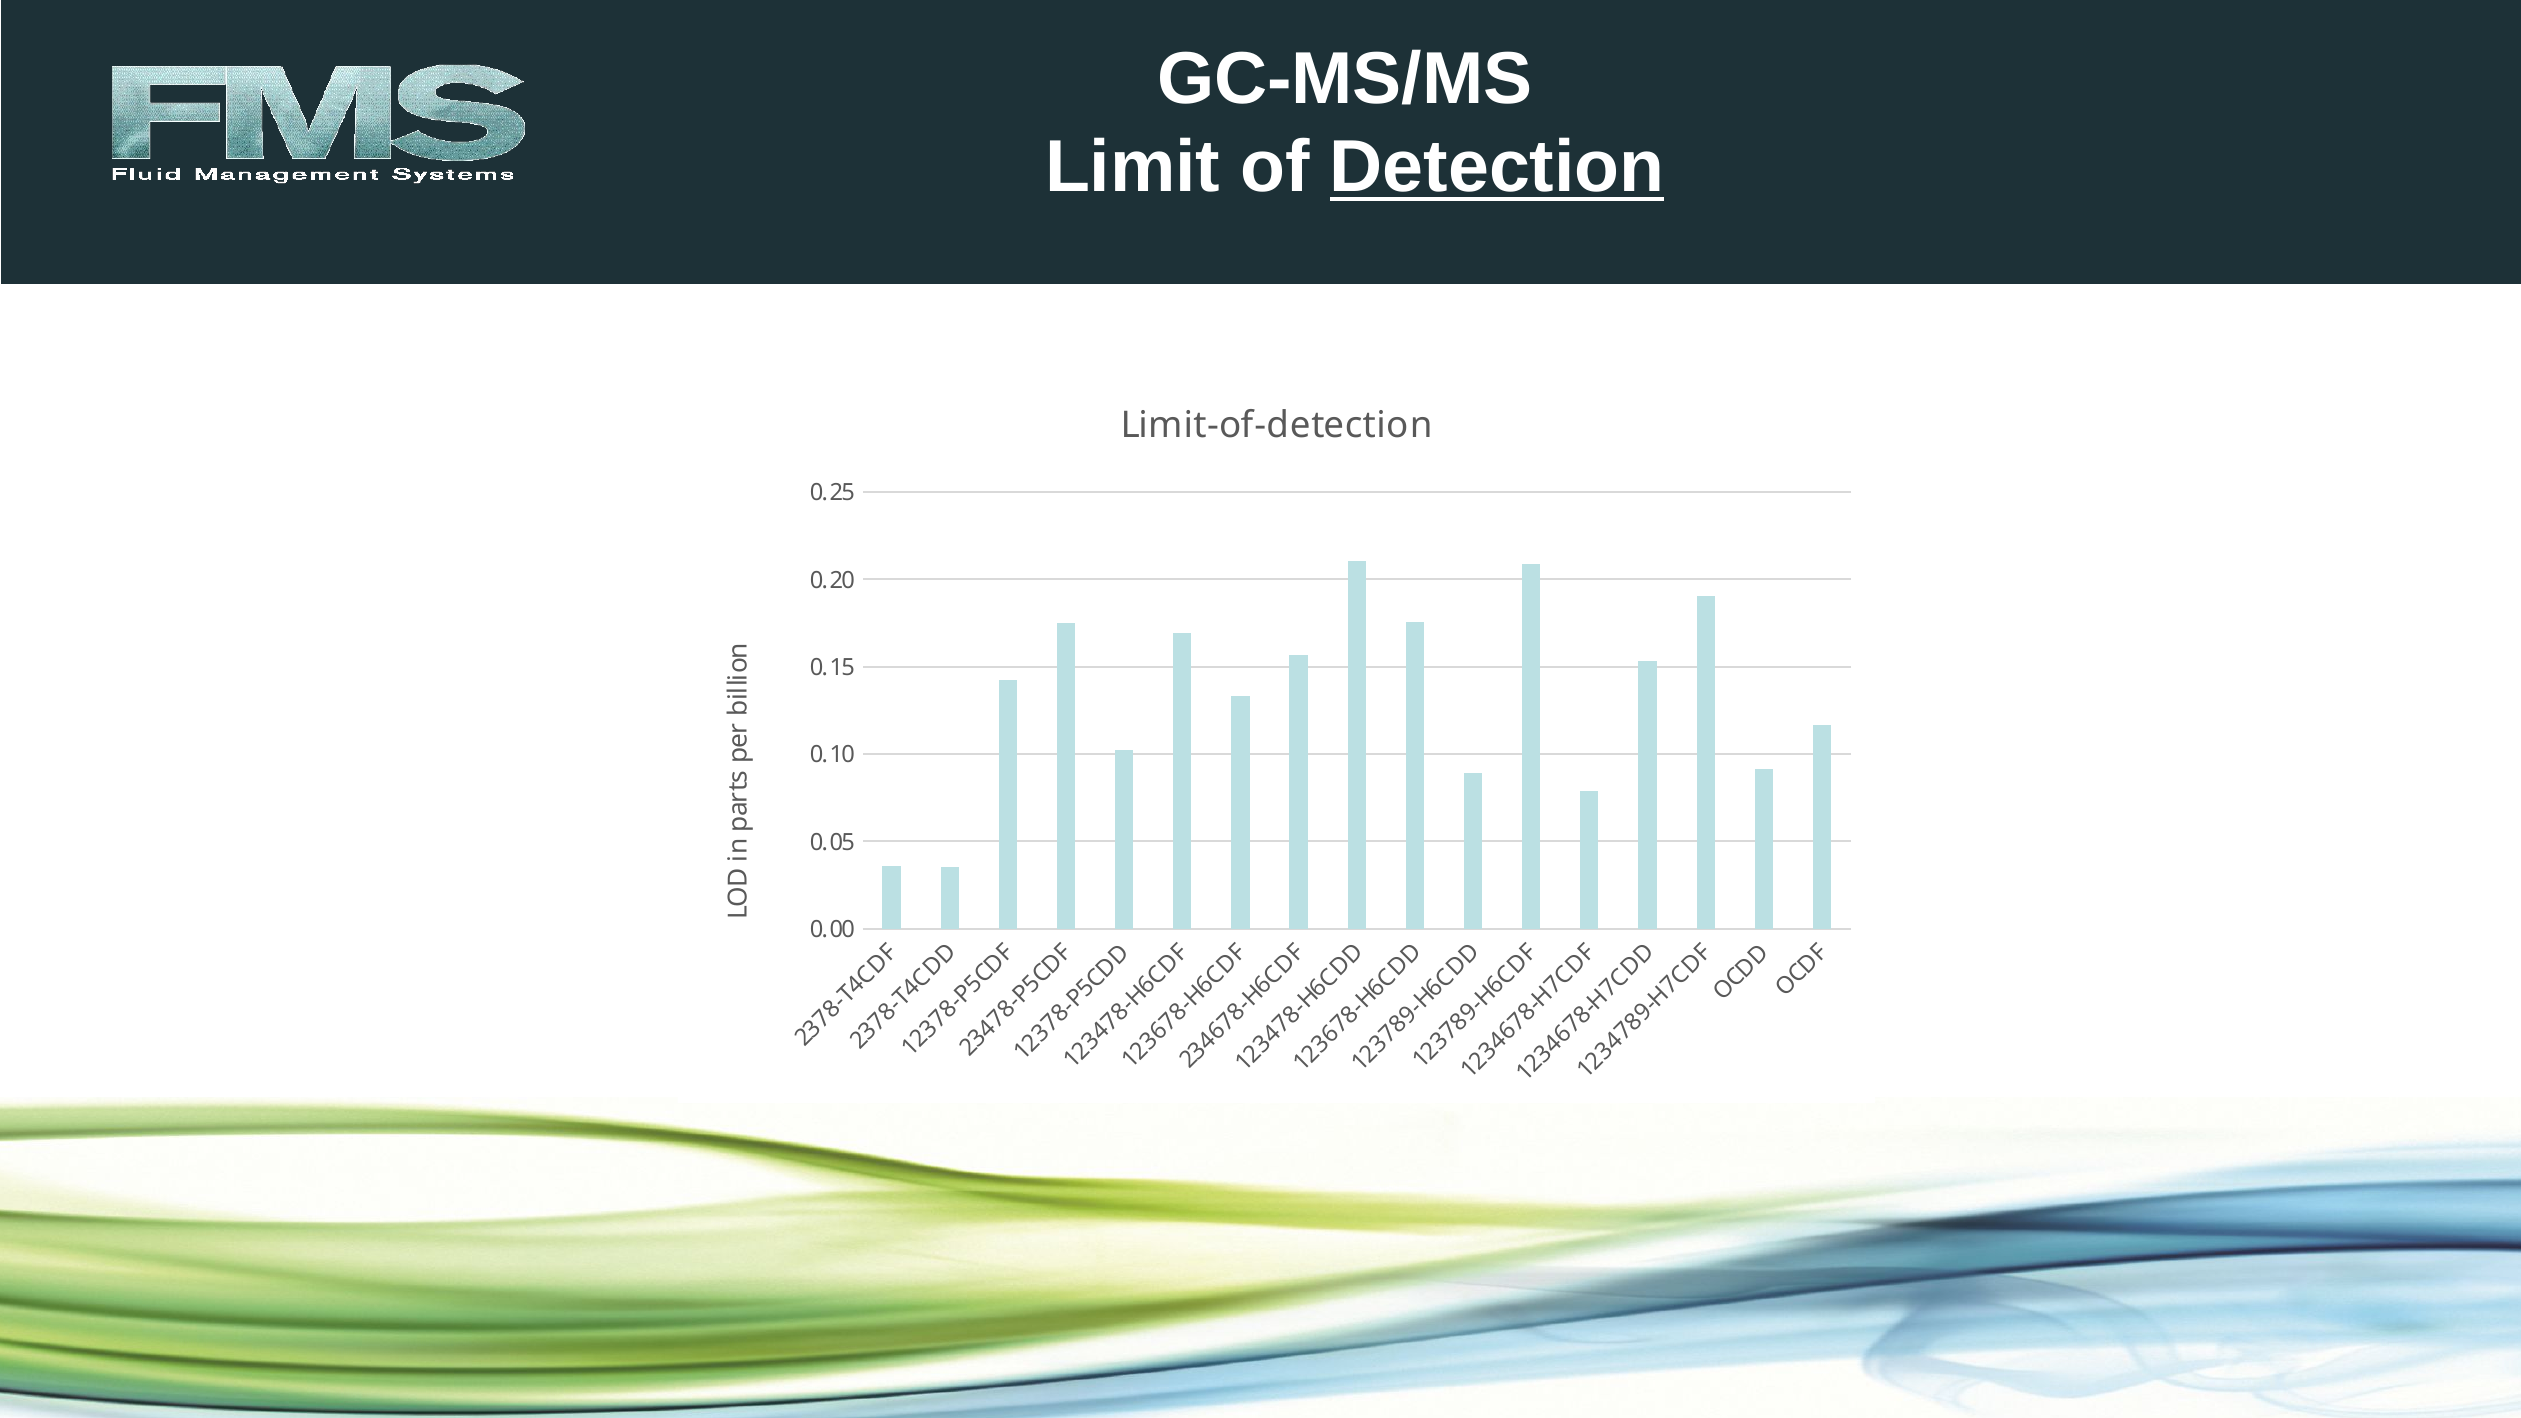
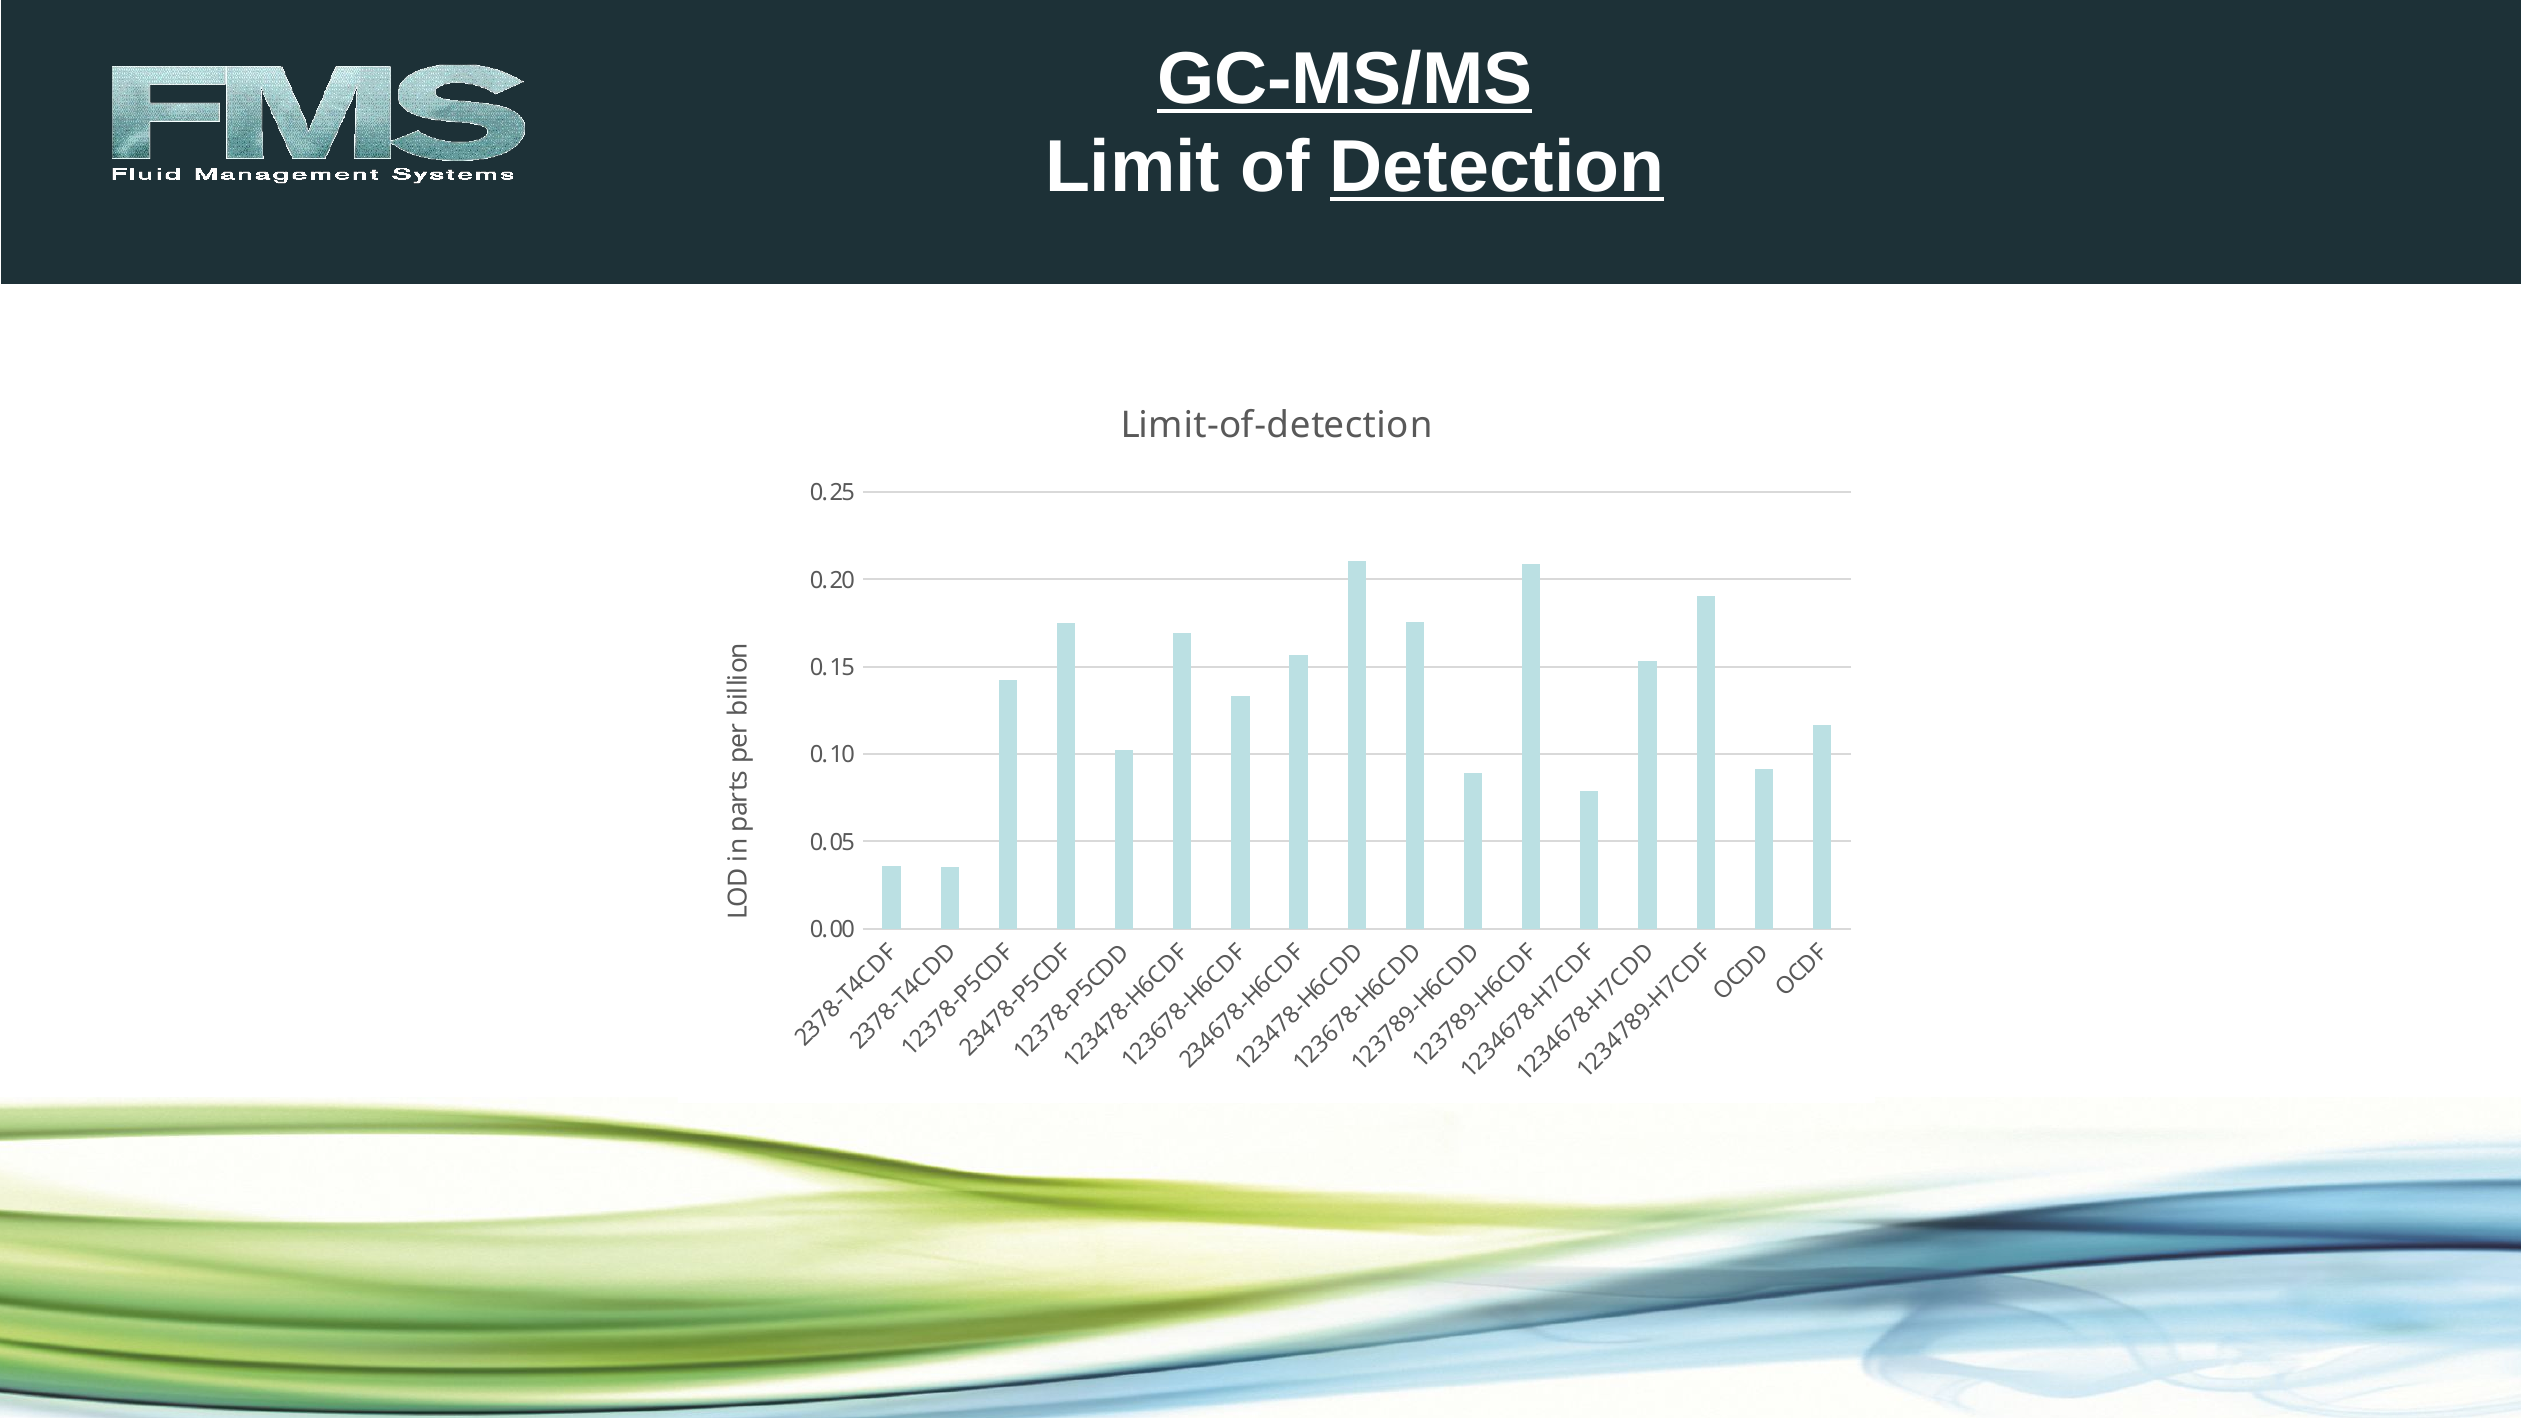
GC-MS/MS underline: none -> present (1345, 79)
